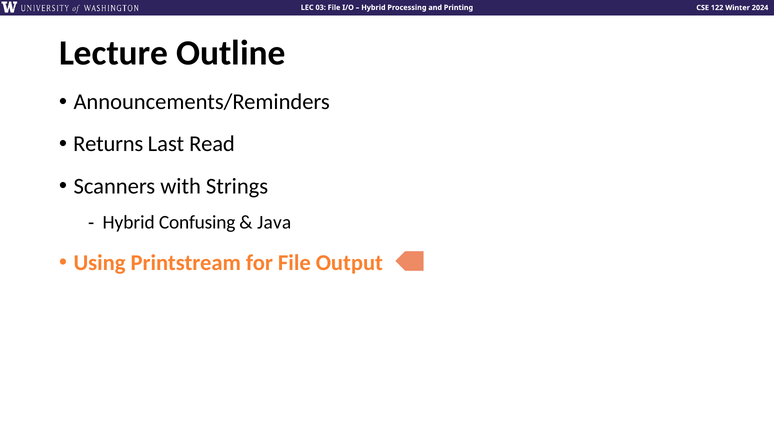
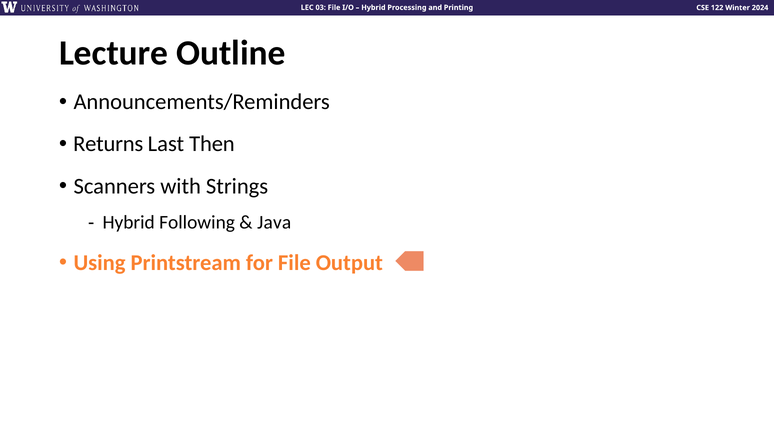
Read: Read -> Then (212, 144)
Confusing: Confusing -> Following (197, 223)
